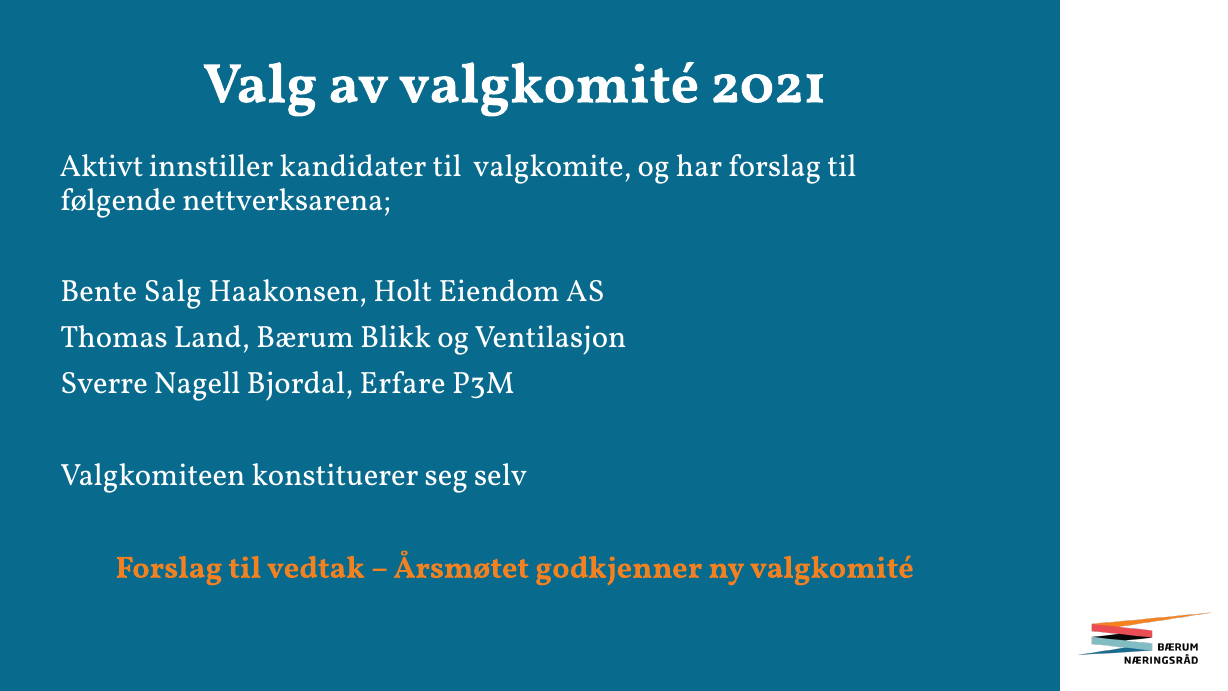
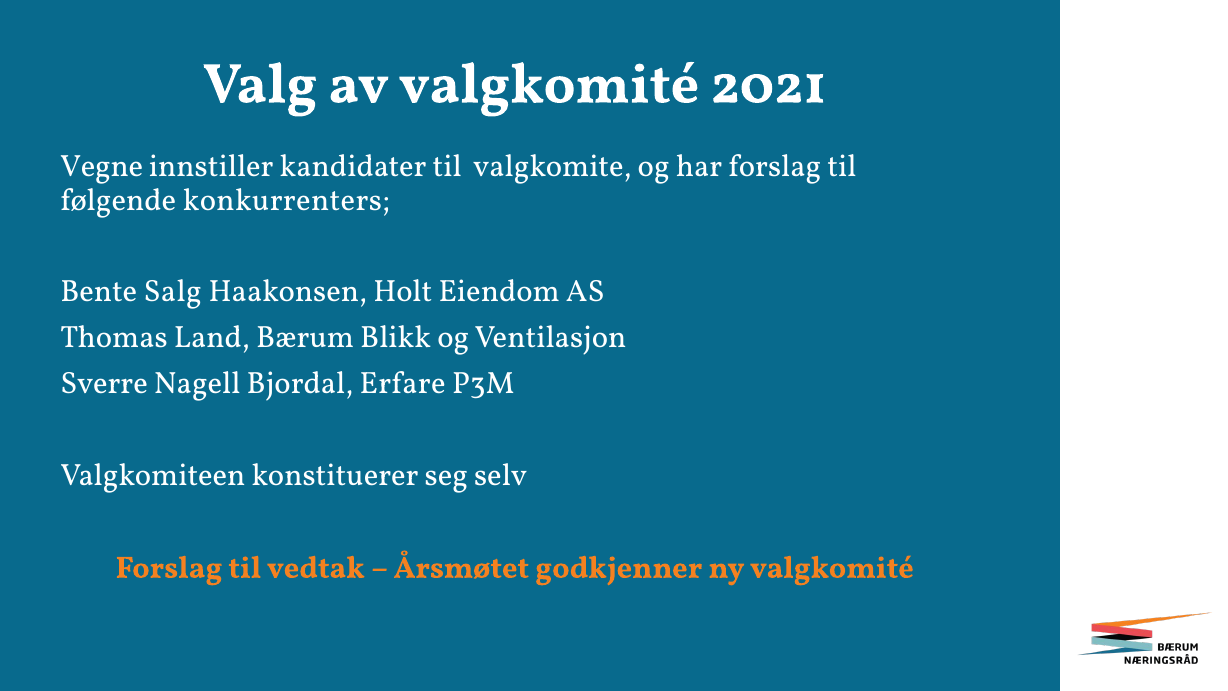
Aktivt: Aktivt -> Vegne (102, 167)
nettverksarena: nettverksarena -> konkurrenters (286, 200)
